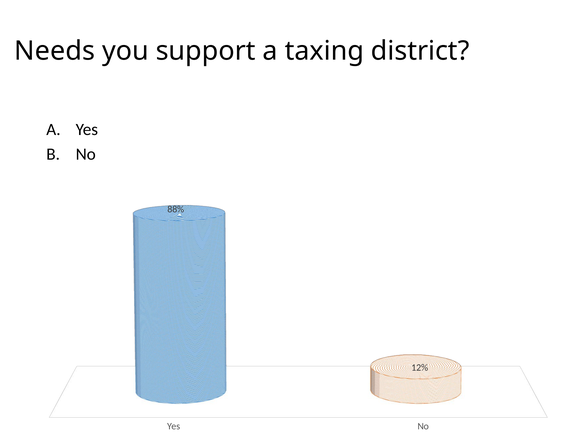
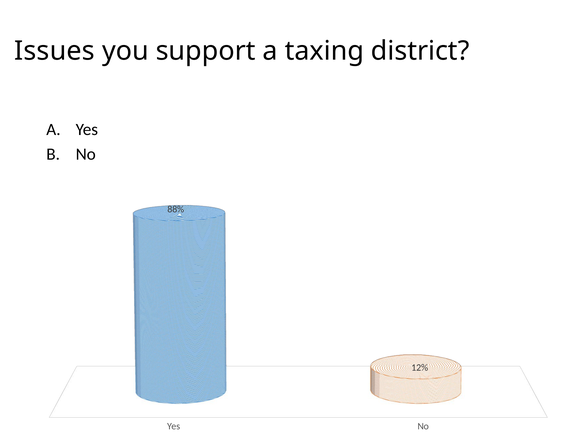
Needs: Needs -> Issues (55, 51)
